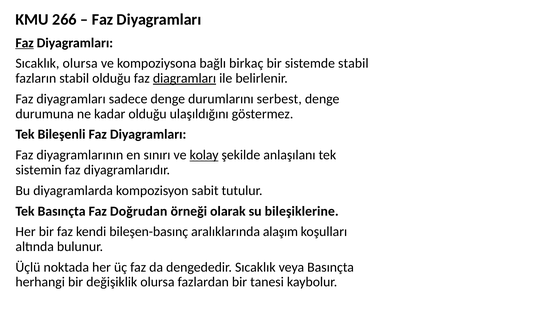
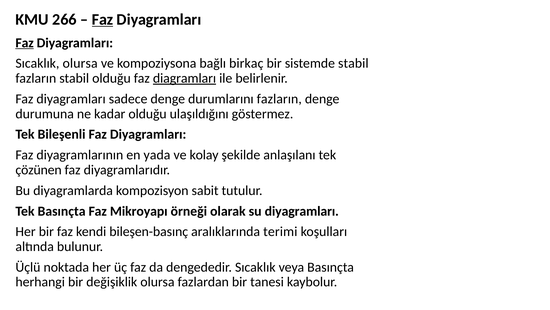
Faz underline: none -> present (103, 19)
durumlarını serbest: serbest -> fazların (279, 99)
sınırı: sınırı -> yada (157, 155)
kolay underline: present -> none (204, 155)
sistemin: sistemin -> çözünen (39, 170)
Doğrudan: Doğrudan -> Mikroyapı (139, 211)
su bileşiklerine: bileşiklerine -> diyagramları (302, 211)
alaşım: alaşım -> terimi (280, 231)
